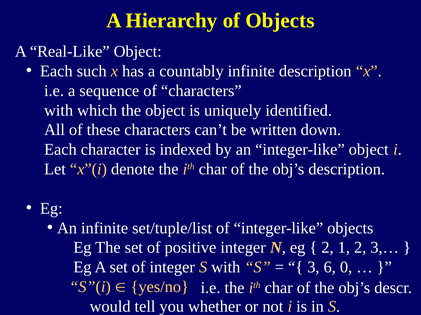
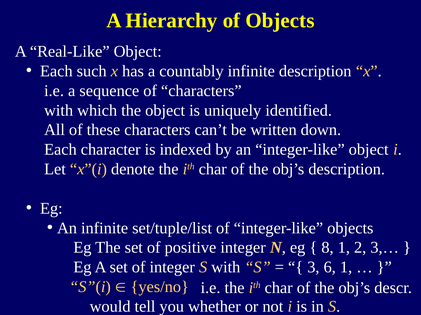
2: 2 -> 8 (327, 248)
6 0: 0 -> 1 (346, 268)
